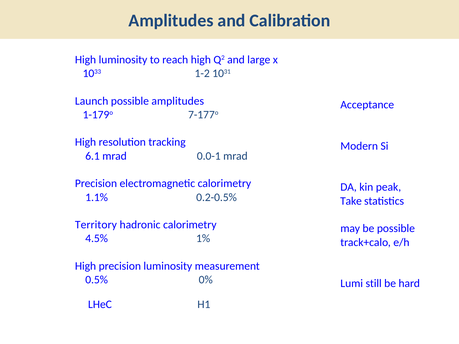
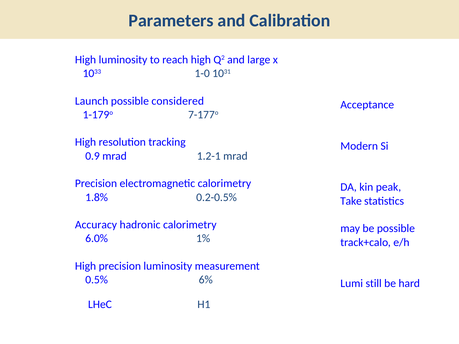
Amplitudes: Amplitudes -> Parameters (171, 21)
1-2: 1-2 -> 1-0 (202, 73)
possible amplitudes: amplitudes -> considered (178, 101)
6.1: 6.1 -> 0.9 (93, 156)
0.0-1: 0.0-1 -> 1.2-1 (209, 156)
1.1%: 1.1% -> 1.8% (97, 197)
Territory: Territory -> Accuracy (96, 225)
4.5%: 4.5% -> 6.0% (97, 239)
0%: 0% -> 6% (206, 280)
